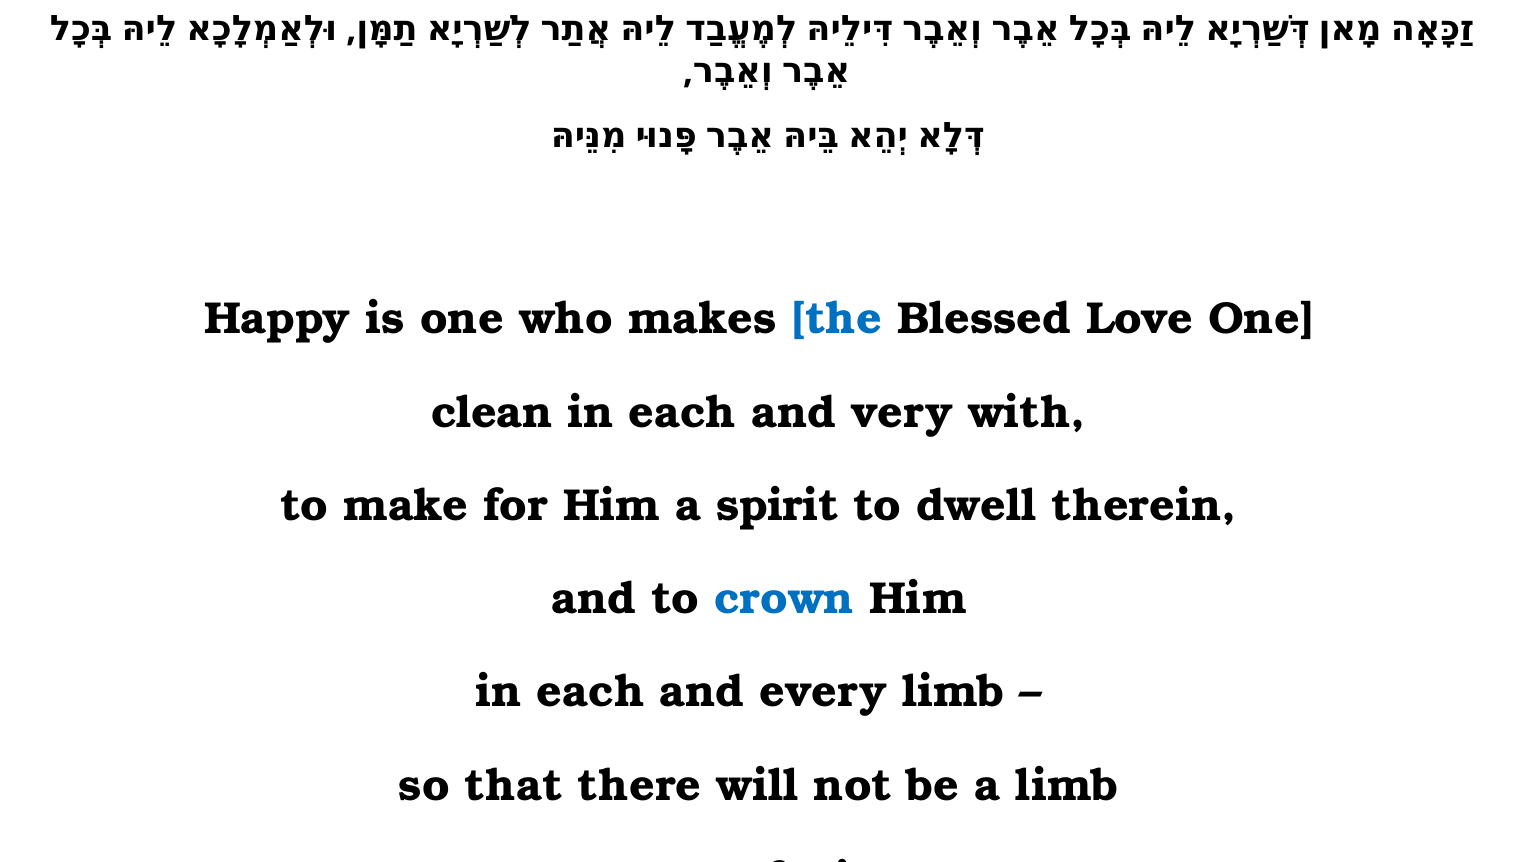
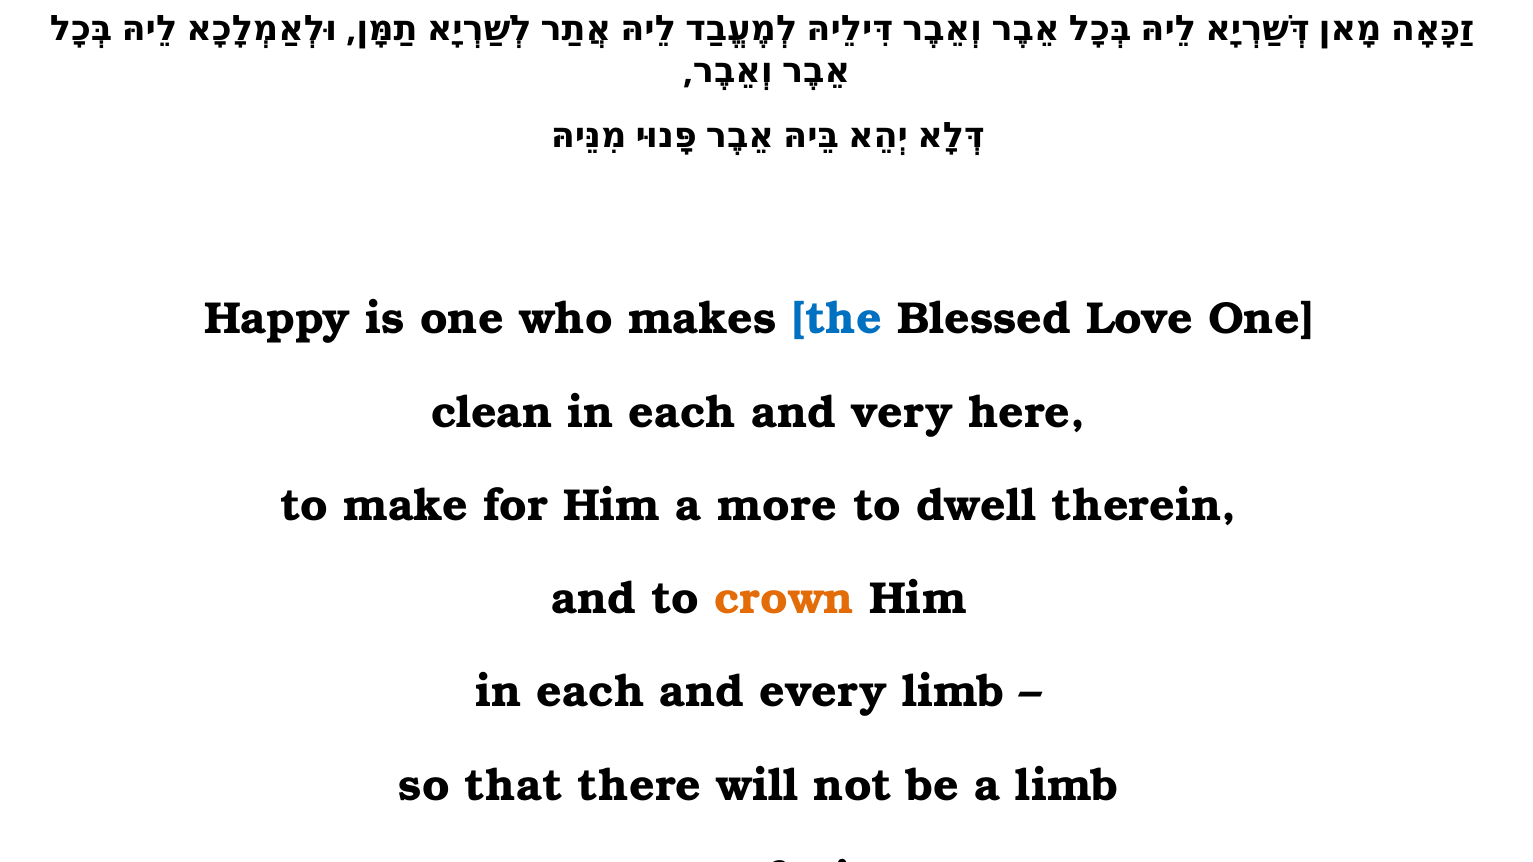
with: with -> here (1027, 413)
spirit: spirit -> more (777, 506)
crown colour: blue -> orange (784, 599)
